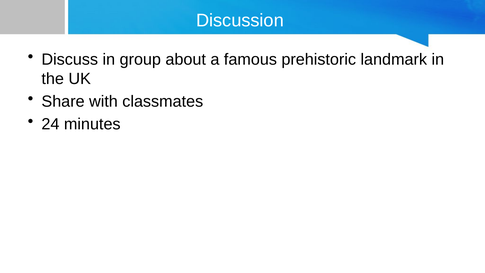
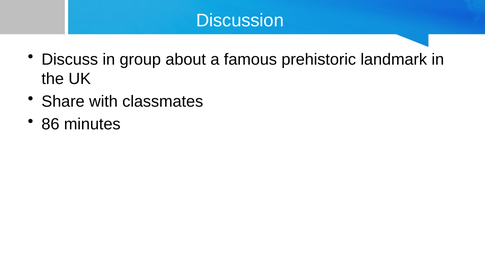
24: 24 -> 86 (50, 124)
